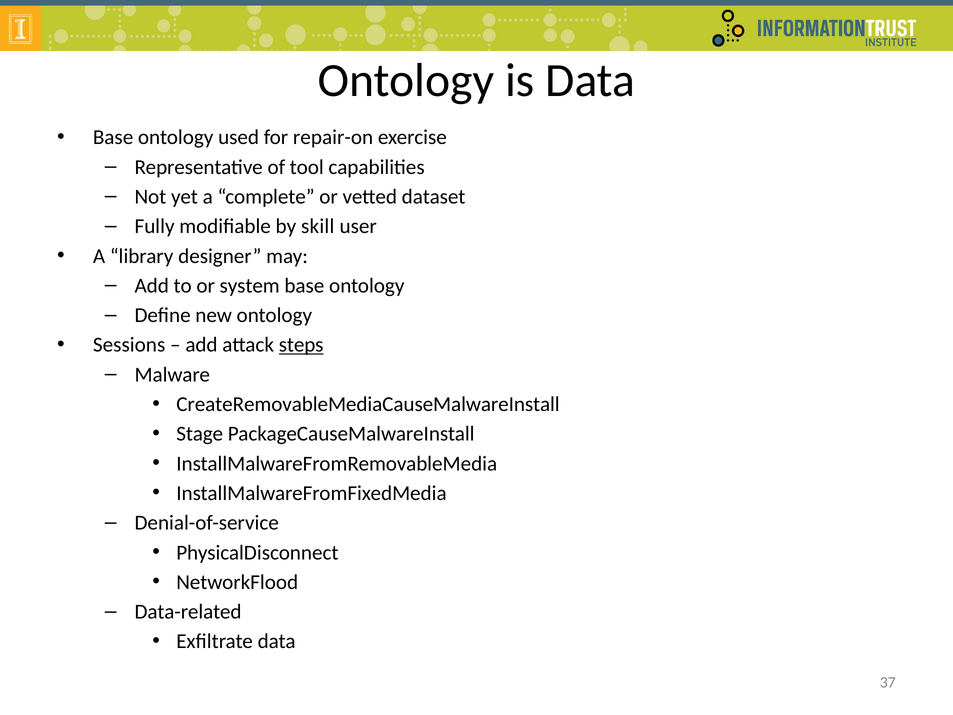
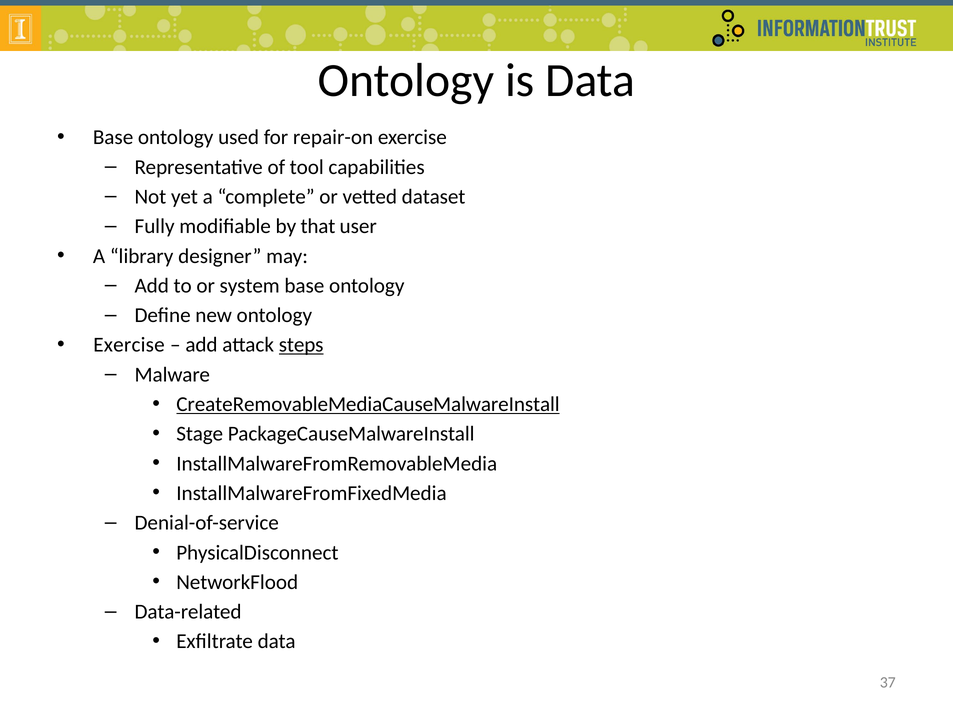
skill: skill -> that (318, 226)
Sessions: Sessions -> Exercise (129, 345)
CreateRemovableMediaCauseMalwareInstall underline: none -> present (368, 404)
